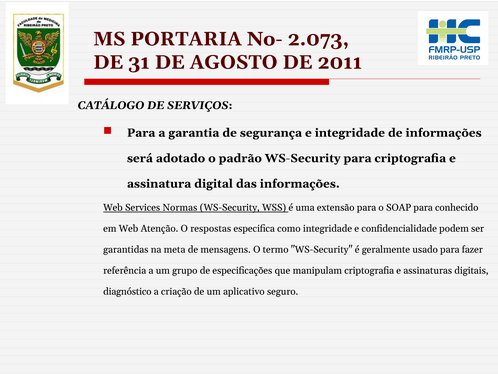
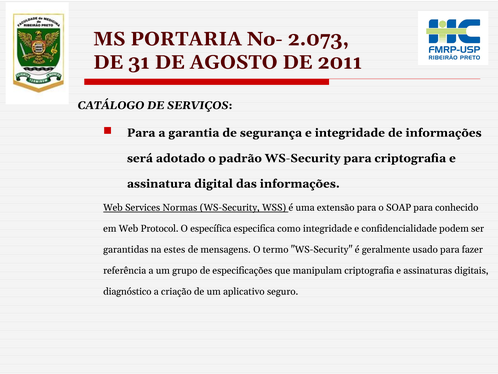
Atenção: Atenção -> Protocol (160, 228)
respostas: respostas -> específica (211, 228)
meta: meta -> estes (175, 249)
